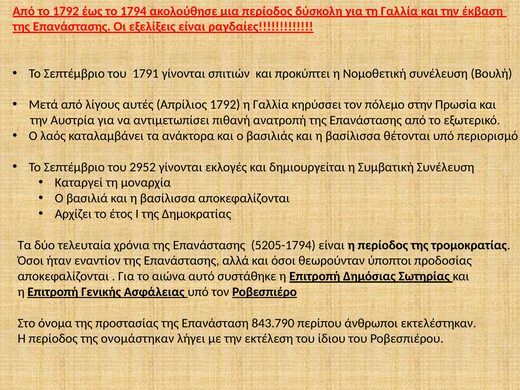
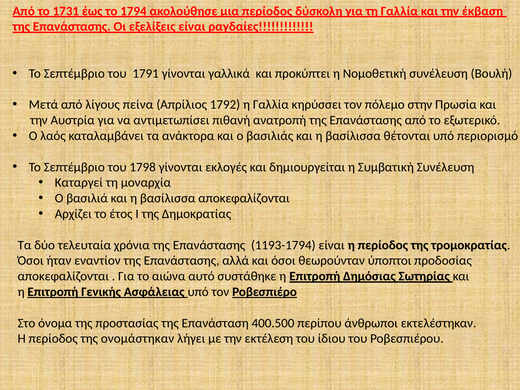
το 1792: 1792 -> 1731 (66, 11)
σπιτιών: σπιτιών -> γαλλικά (229, 73)
αυτές: αυτές -> πείνα (138, 105)
2952: 2952 -> 1798 (143, 167)
5205-1794: 5205-1794 -> 1193-1794 (283, 245)
843.790: 843.790 -> 400.500 (273, 323)
